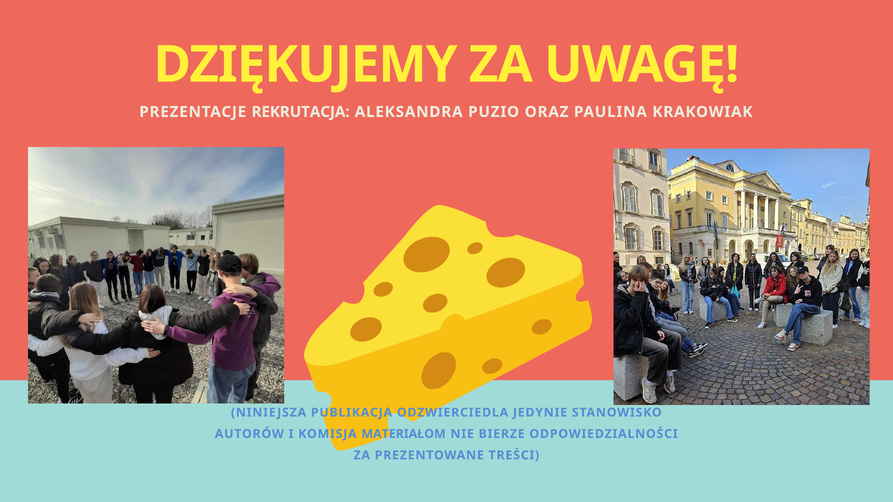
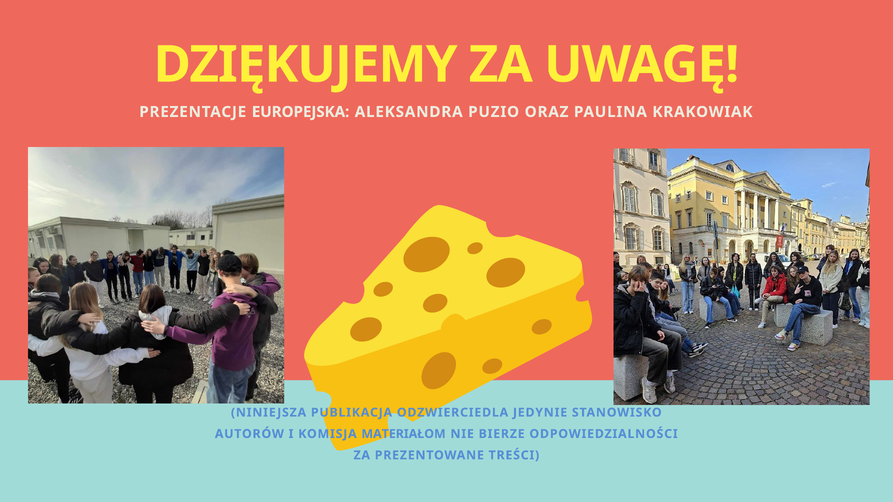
REKRUTACJA: REKRUTACJA -> EUROPEJSKA (301, 112)
